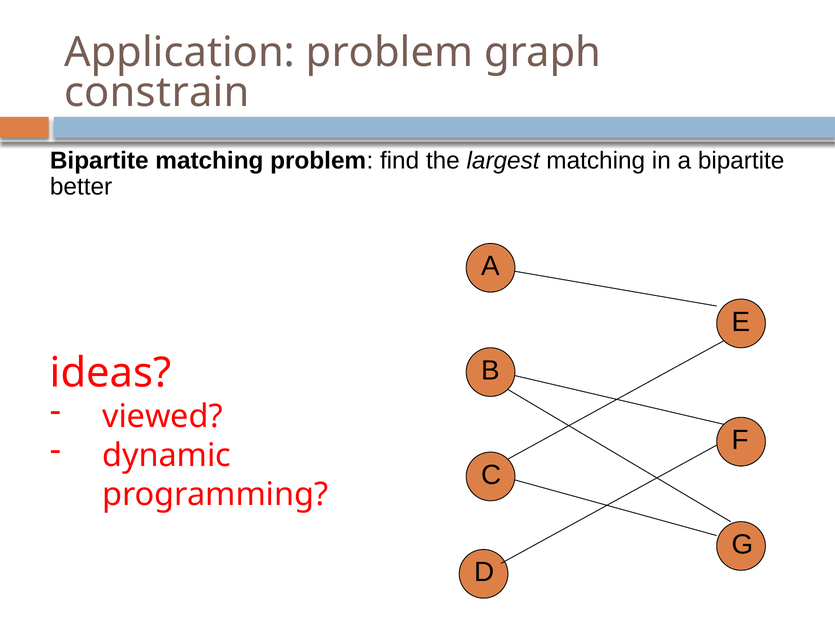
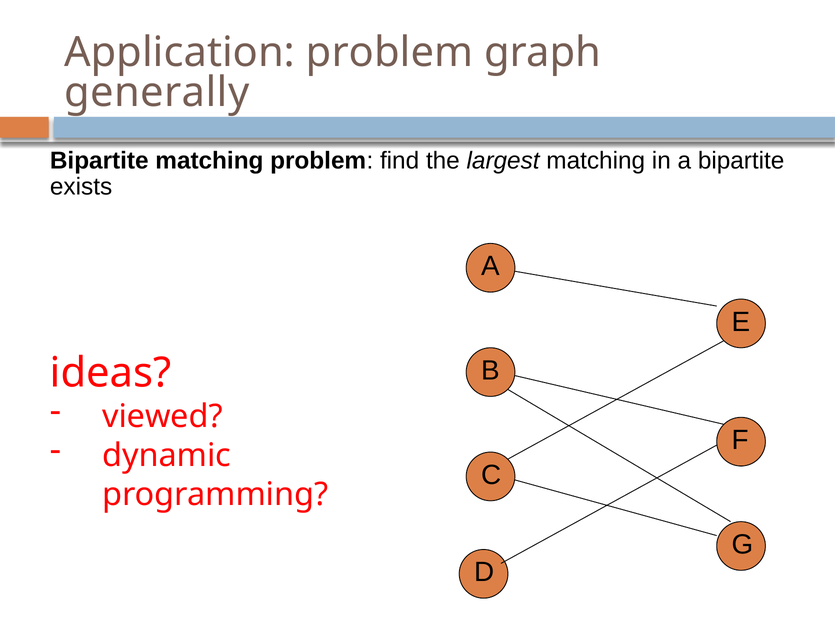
constrain: constrain -> generally (157, 92)
better: better -> exists (81, 187)
